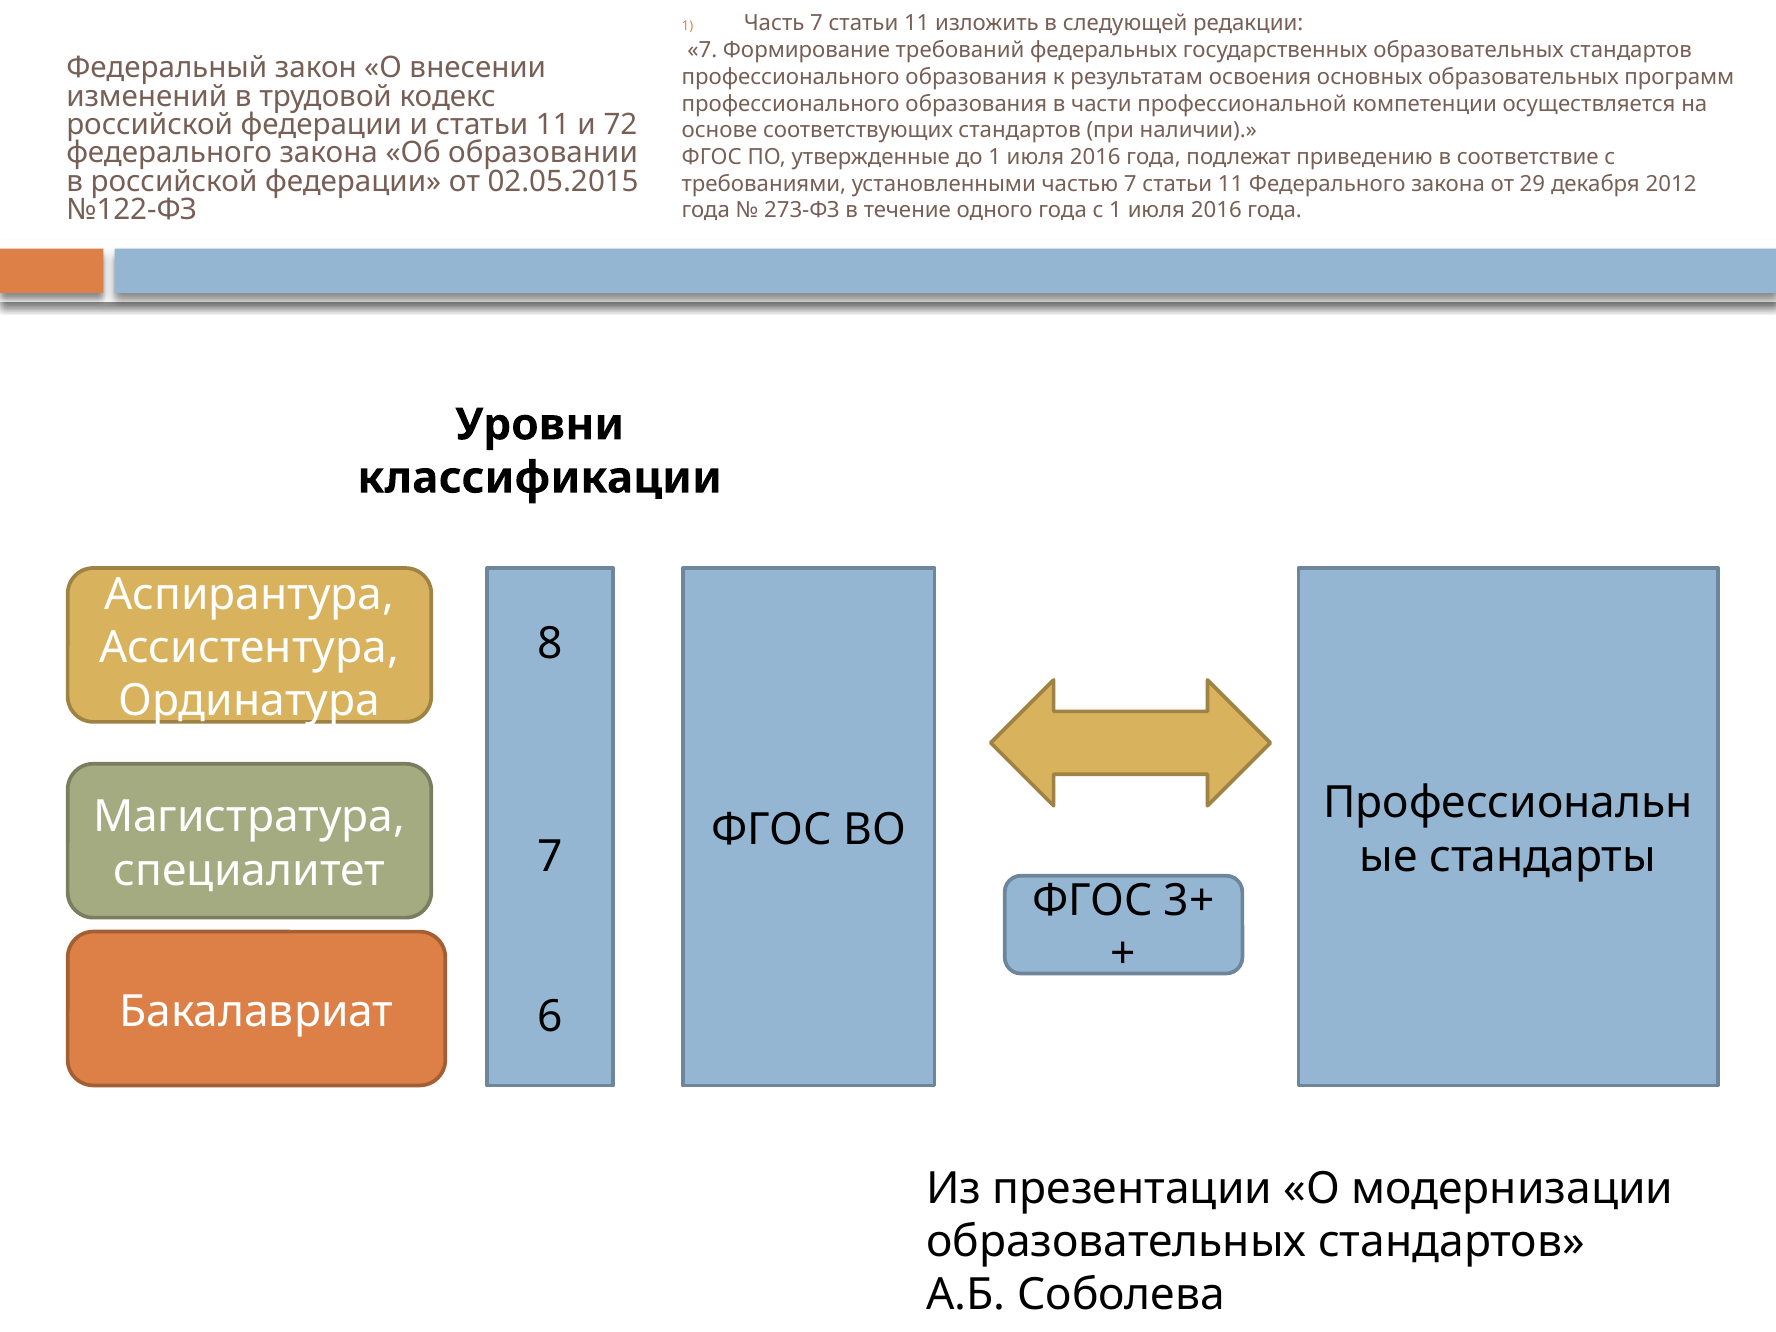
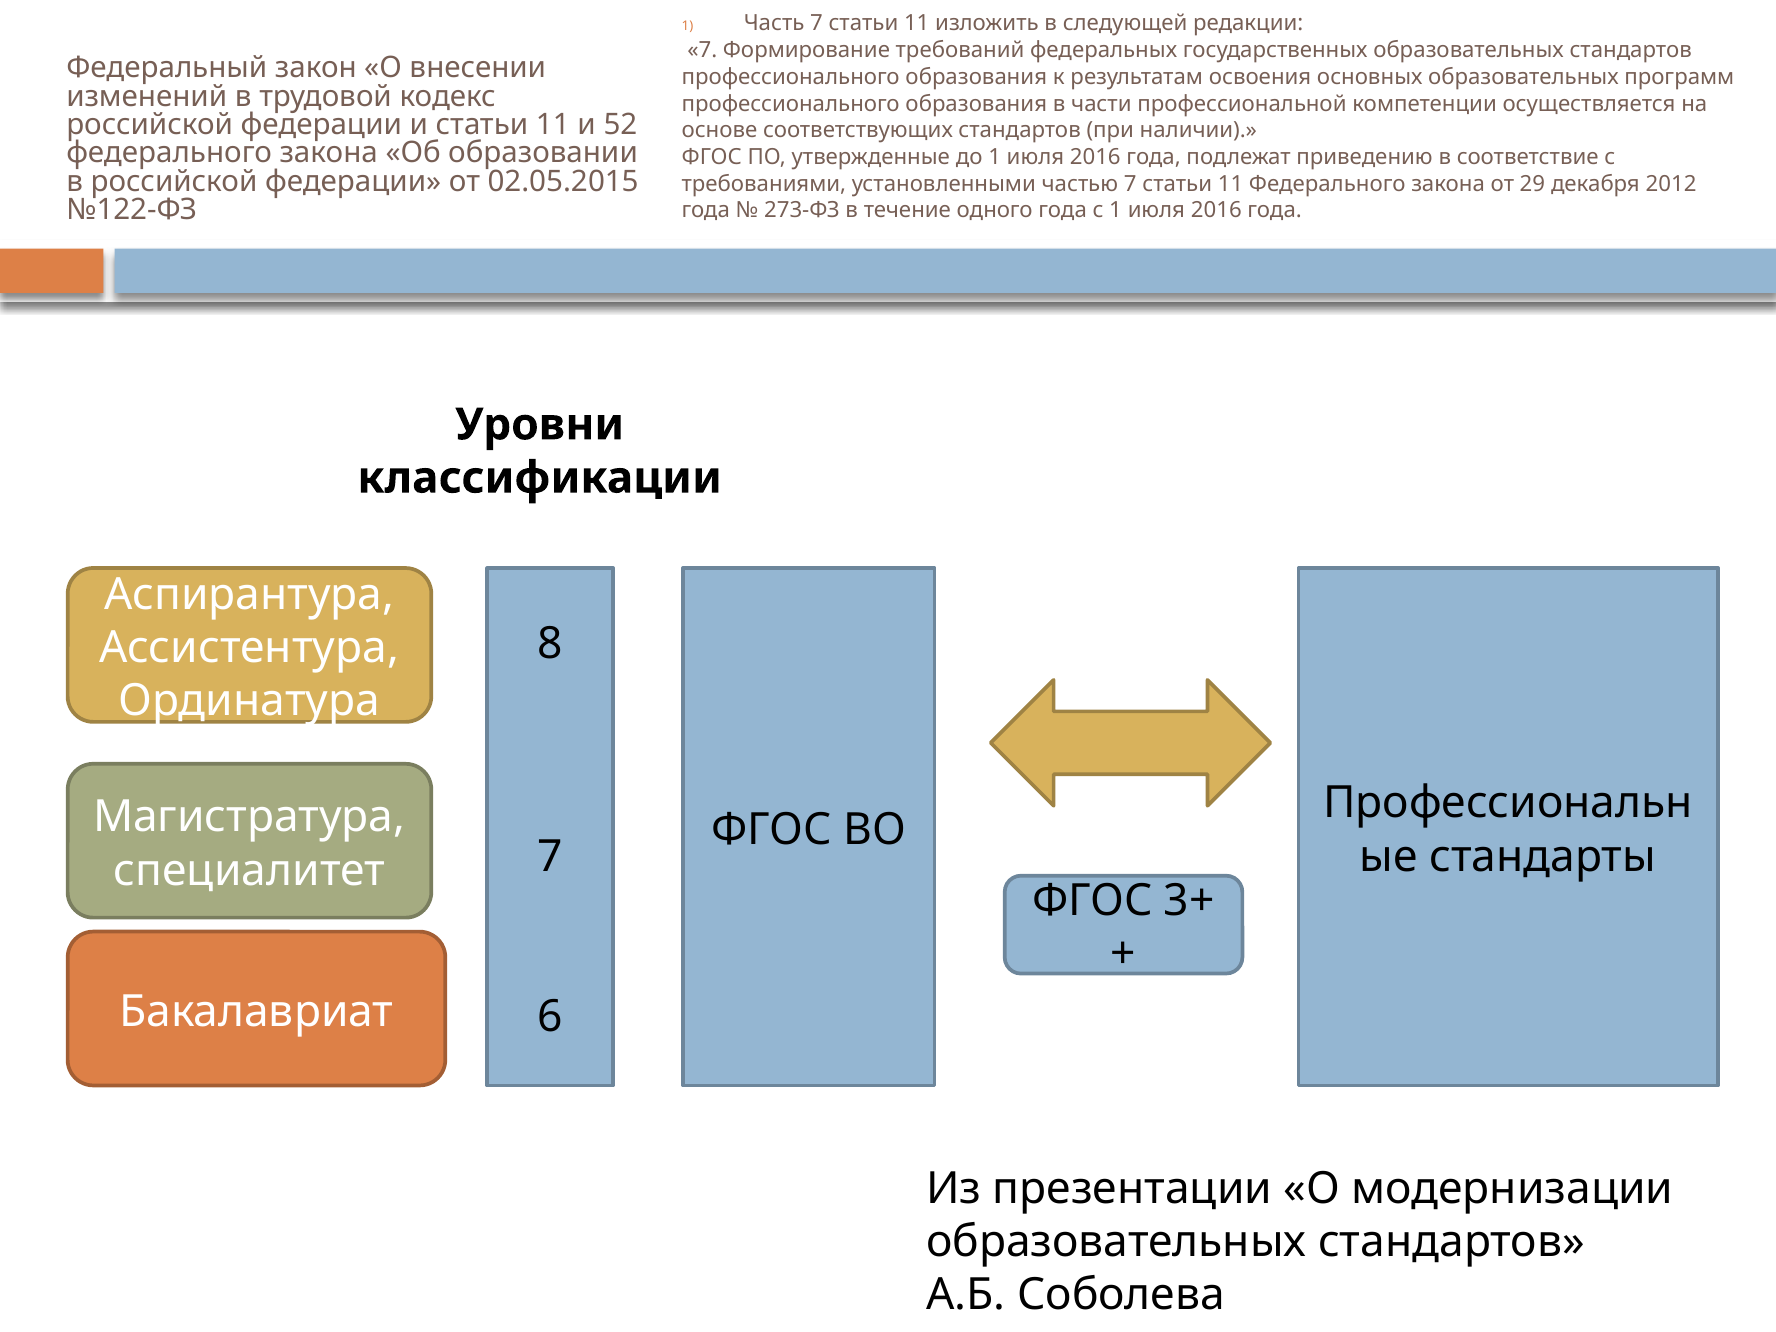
72: 72 -> 52 (620, 125)
